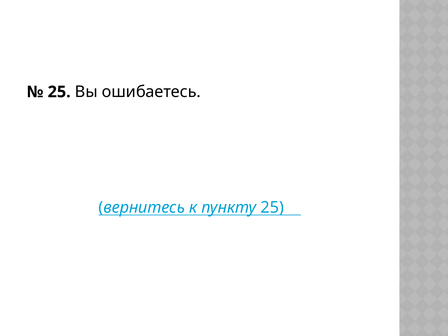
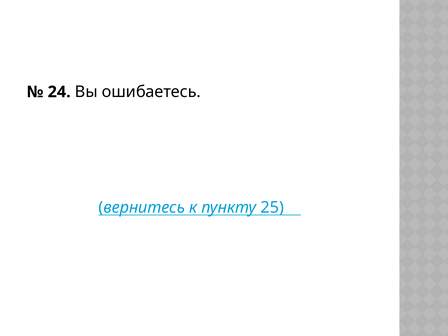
25: 25 -> 24 (59, 92)
